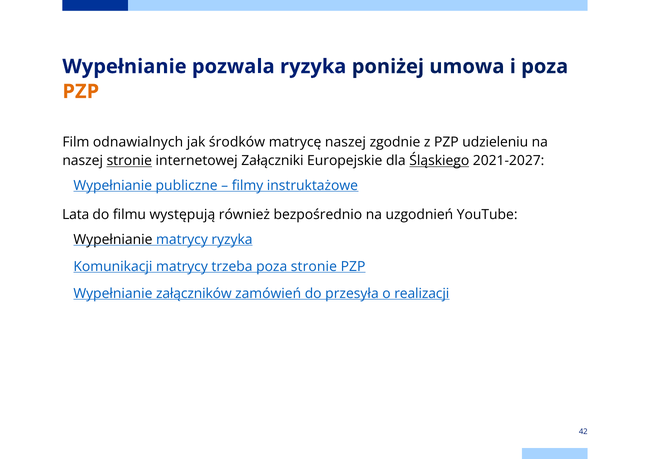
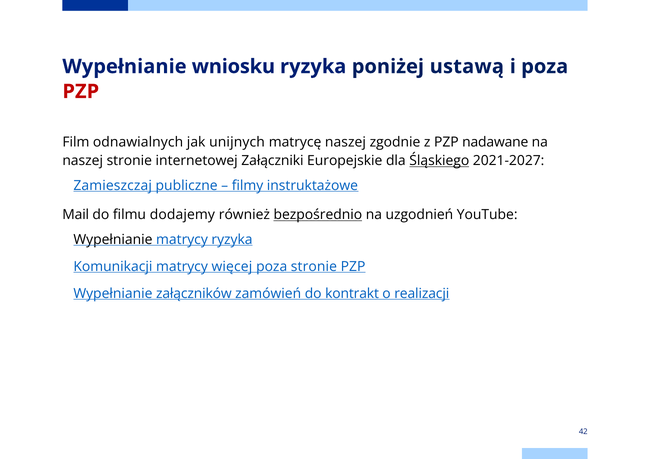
pozwala: pozwala -> wniosku (233, 67)
umowa: umowa -> ustawą (467, 67)
PZP colour: orange -> red (81, 92)
środków: środków -> unijnych (237, 142)
udzieleniu: udzieleniu -> nadawane (495, 142)
stronie underline: present -> none (129, 161)
Wypełnianie: Wypełnianie -> Zamieszczaj (113, 186)
Lata: Lata -> Mail (76, 215)
występują: występują -> dodajemy (182, 215)
bezpośrednio underline: none -> present (318, 215)
trzeba: trzeba -> więcej (232, 267)
przesyła: przesyła -> kontrakt (352, 294)
